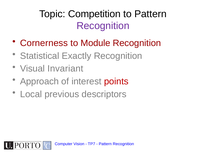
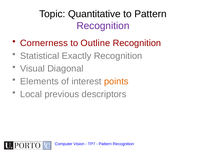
Competition: Competition -> Quantitative (94, 14)
Module: Module -> Outline (95, 43)
Invariant: Invariant -> Diagonal (65, 69)
Approach: Approach -> Elements (39, 82)
points colour: red -> orange (116, 82)
